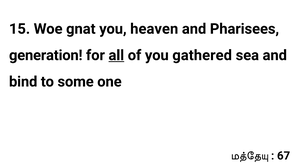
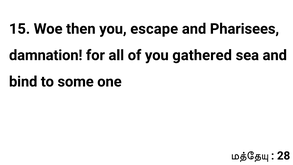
gnat: gnat -> then (81, 29)
heaven: heaven -> escape (154, 29)
generation: generation -> damnation (46, 55)
all underline: present -> none (116, 55)
67: 67 -> 28 (284, 156)
